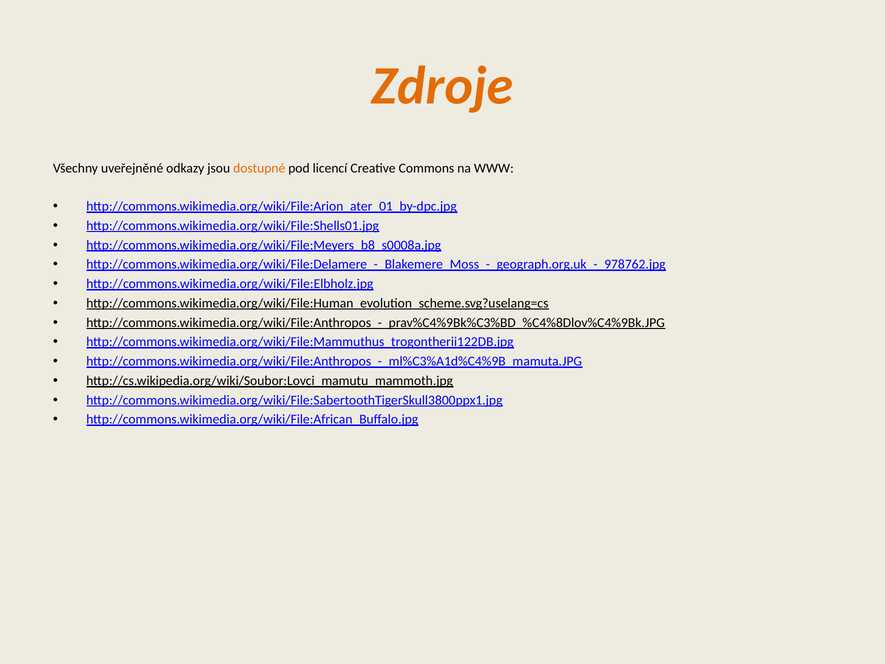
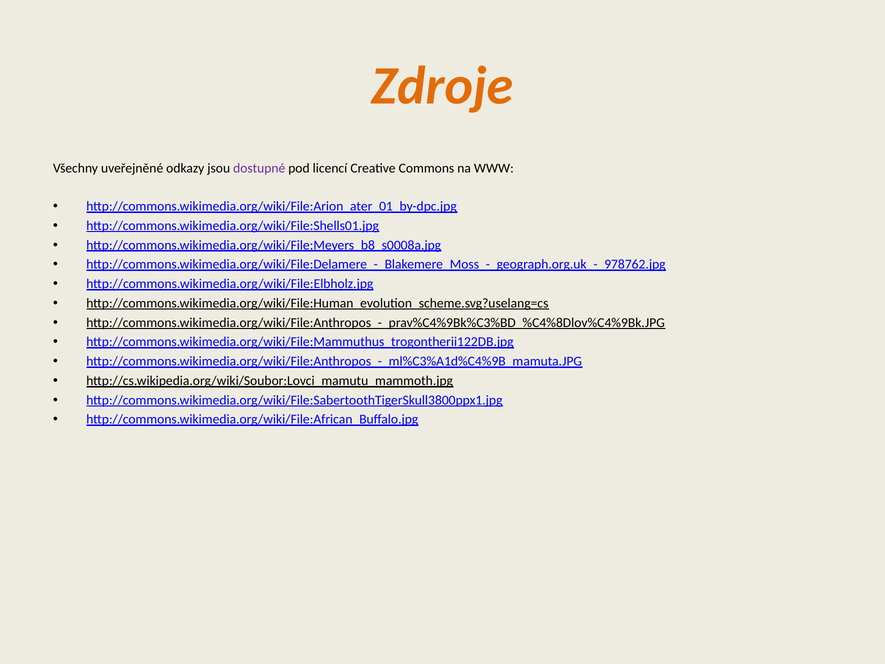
dostupné colour: orange -> purple (259, 168)
